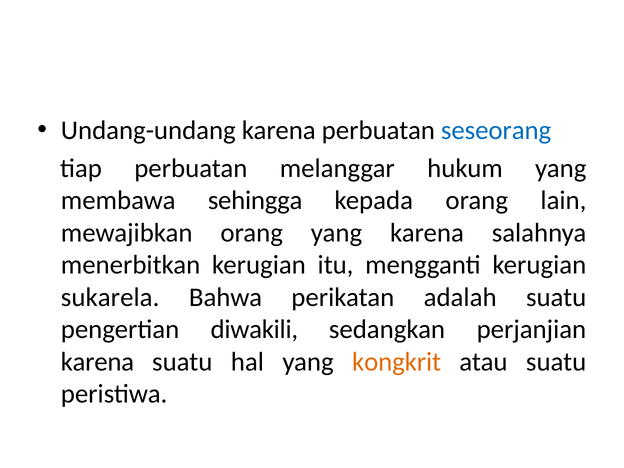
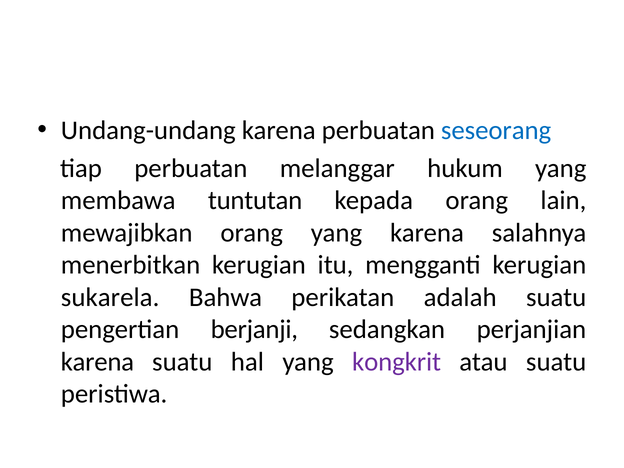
sehingga: sehingga -> tuntutan (255, 200)
diwakili: diwakili -> berjanji (254, 329)
kongkrit colour: orange -> purple (397, 362)
